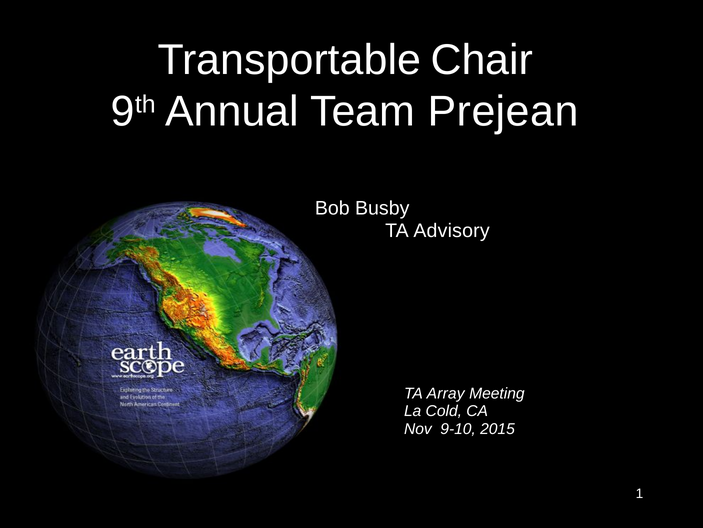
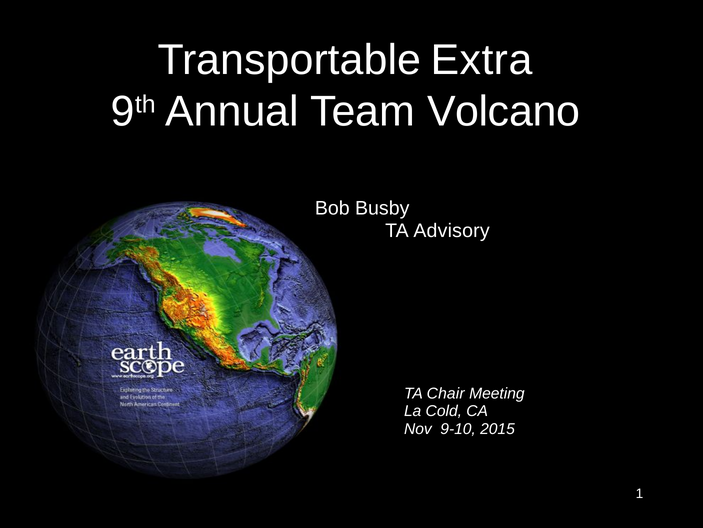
Chair: Chair -> Extra (482, 60)
Prejean: Prejean -> Volcano (504, 111)
Array: Array -> Chair (446, 393)
